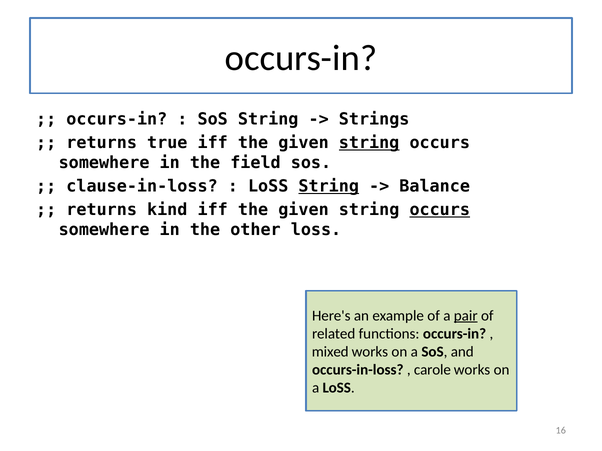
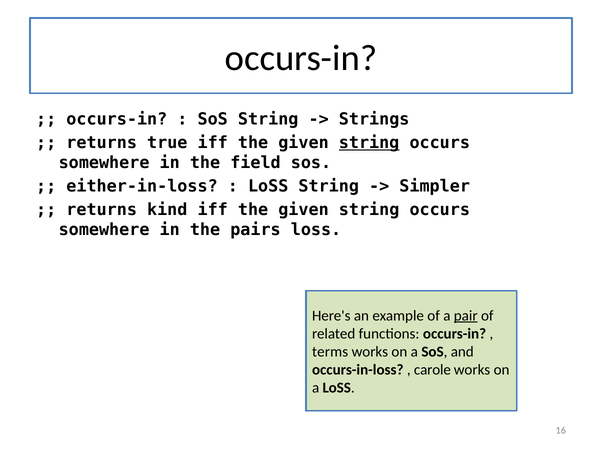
clause-in-loss: clause-in-loss -> either-in-loss (142, 187)
String underline: present -> none (329, 187)
Balance: Balance -> Simpler (435, 187)
occurs underline: present -> none (440, 210)
other: other -> pairs (255, 230)
mixed: mixed -> terms (330, 352)
